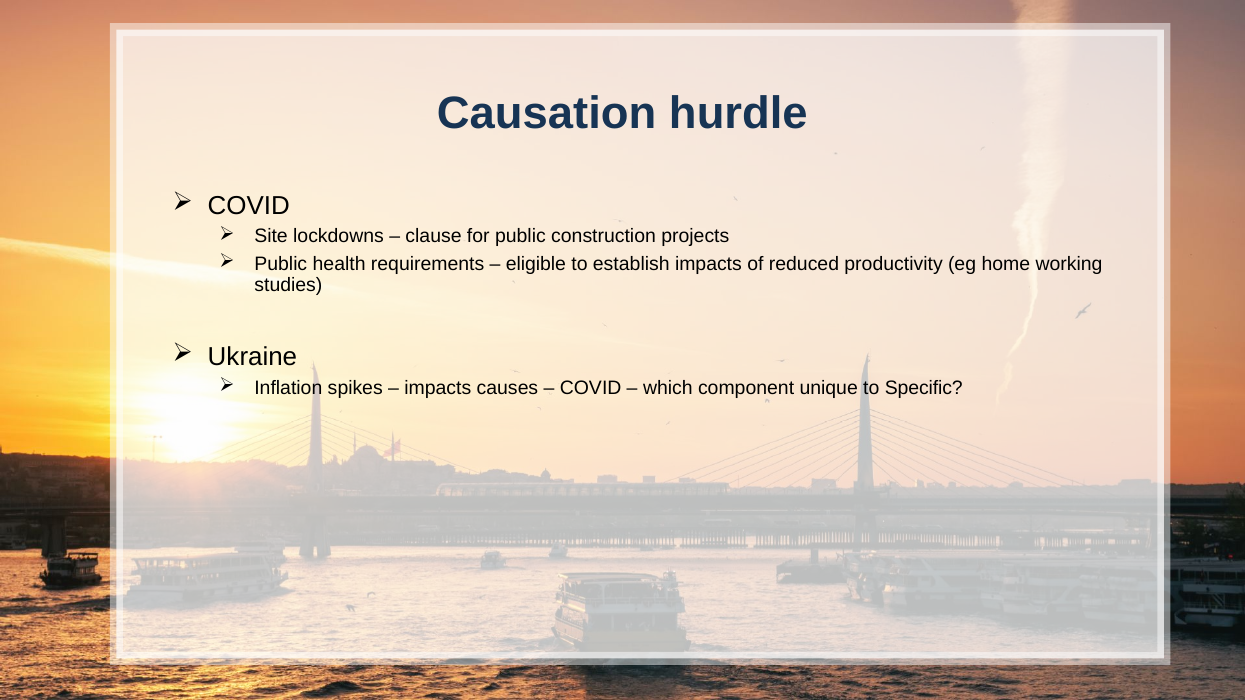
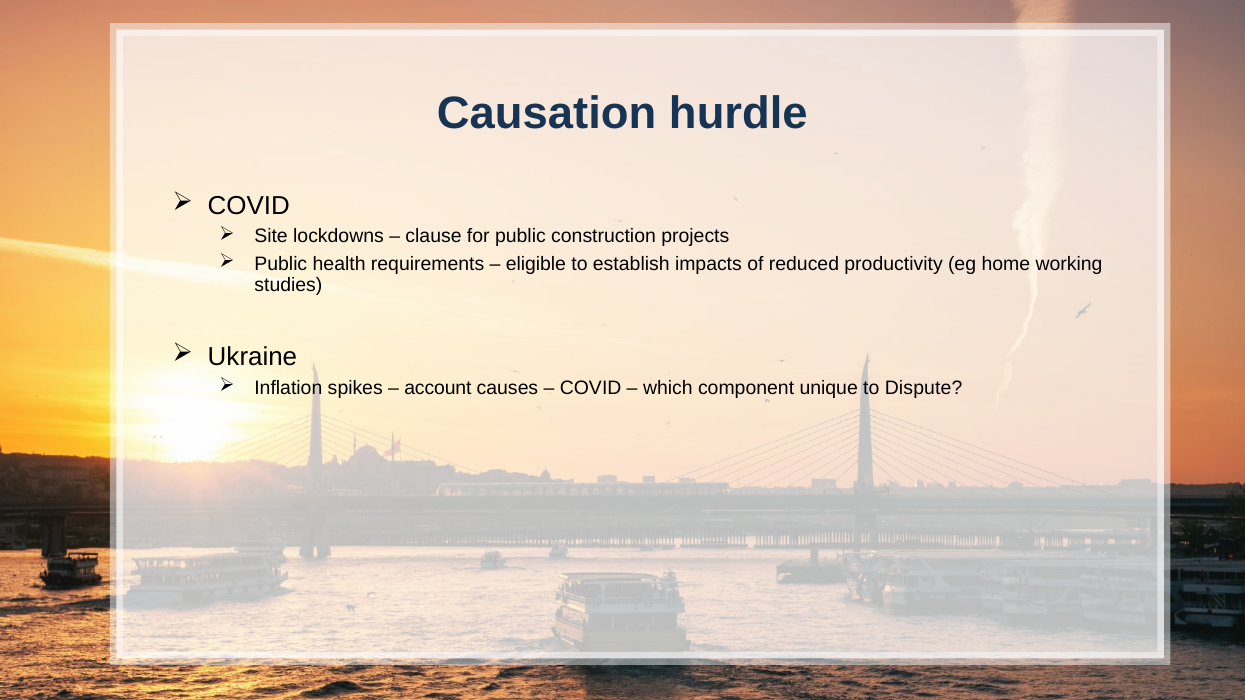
impacts: impacts -> account (438, 388)
Specific: Specific -> Dispute (924, 388)
